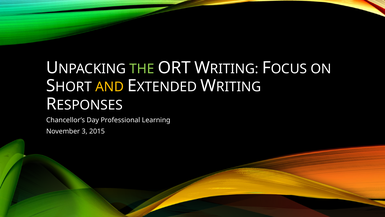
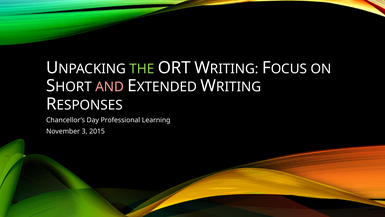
AND colour: yellow -> pink (110, 87)
